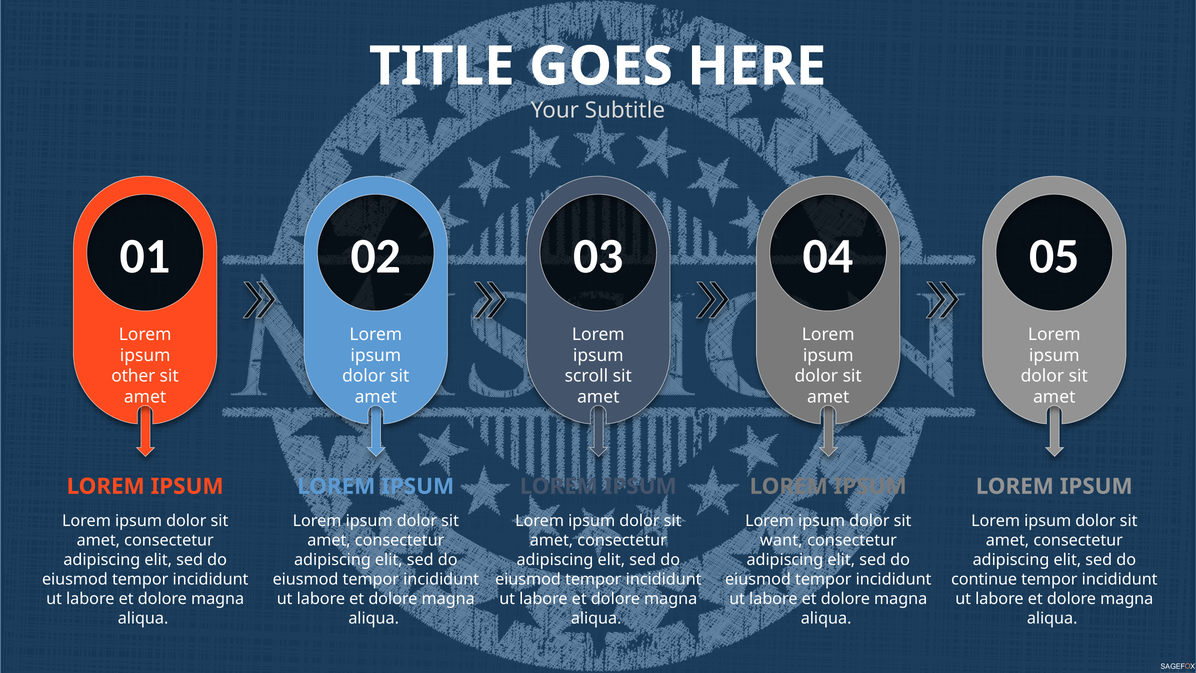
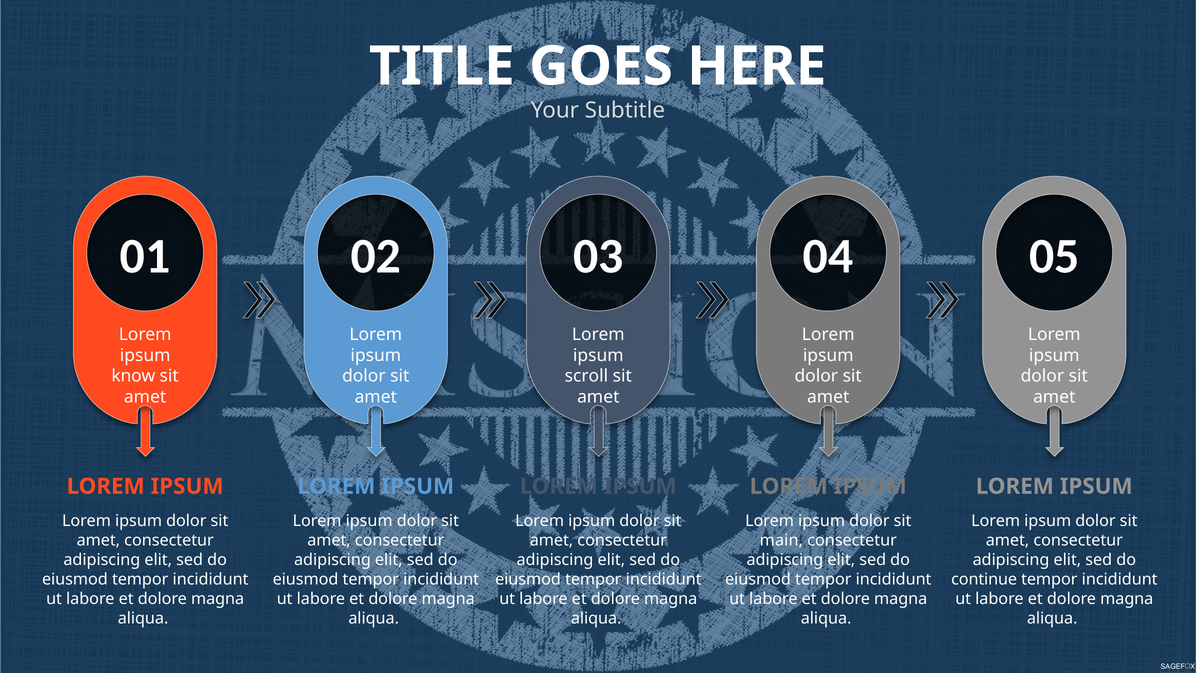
other: other -> know (133, 376)
want: want -> main (781, 540)
